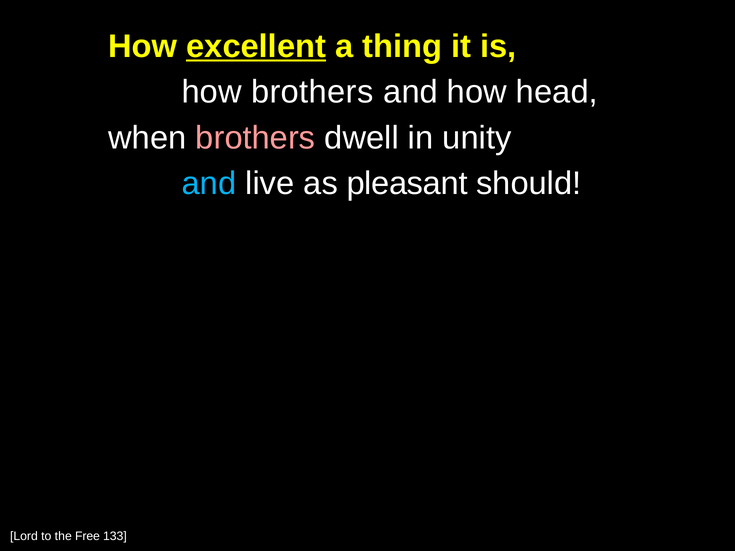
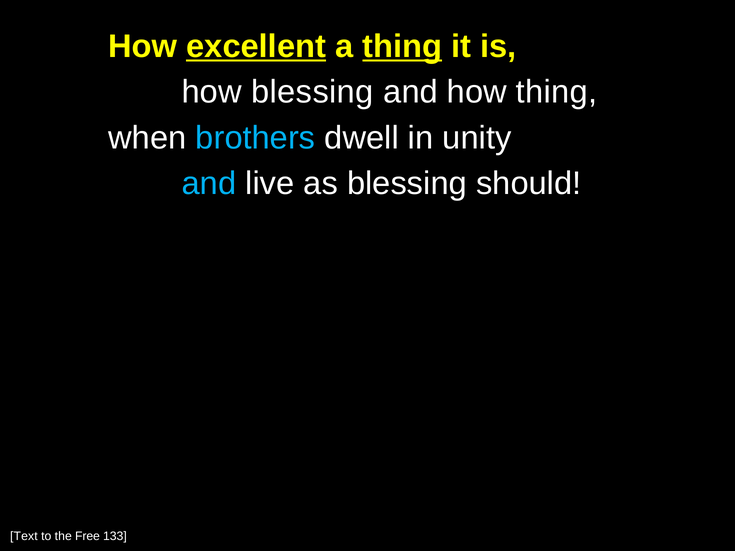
thing underline: none -> present (402, 46)
how brothers: brothers -> blessing (312, 92)
how head: head -> thing (557, 92)
brothers colour: pink -> light blue (255, 138)
as pleasant: pleasant -> blessing (407, 184)
Lord: Lord -> Text (24, 536)
